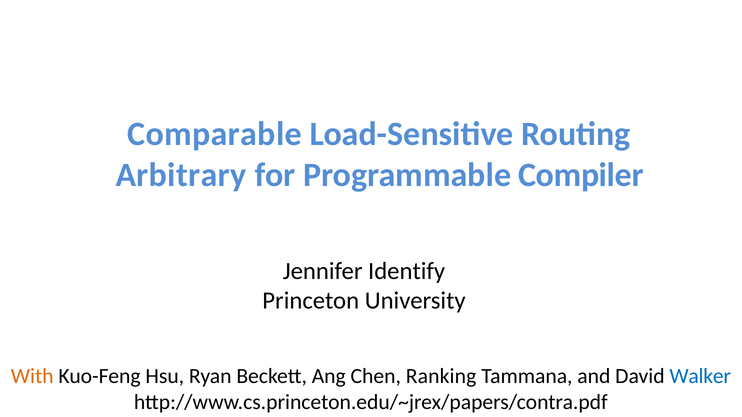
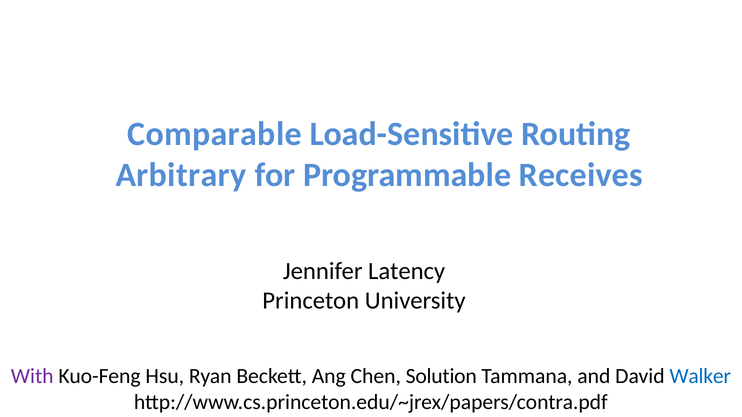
Compiler: Compiler -> Receives (581, 175)
Identify: Identify -> Latency (407, 271)
With colour: orange -> purple (32, 377)
Ranking: Ranking -> Solution (441, 377)
